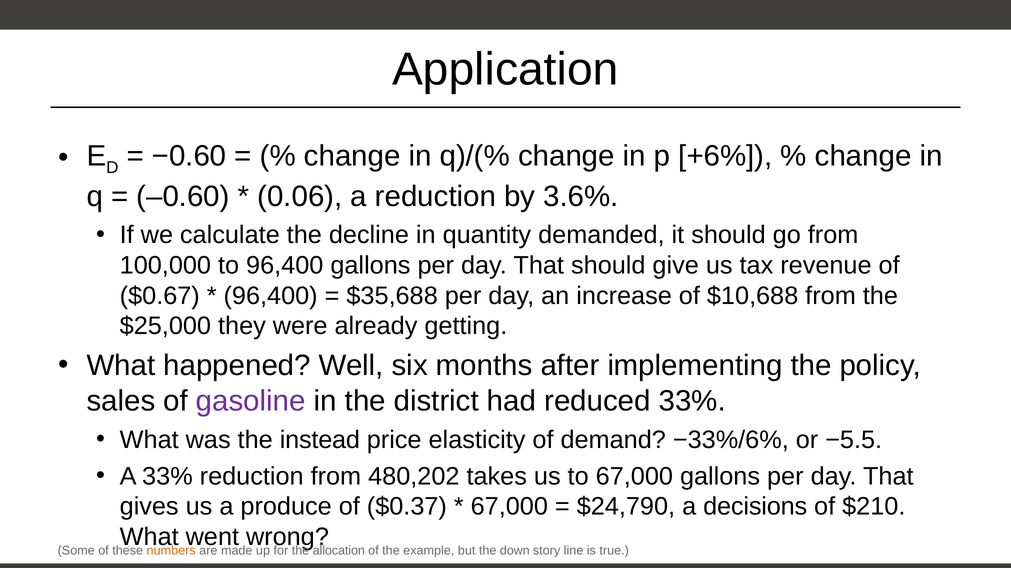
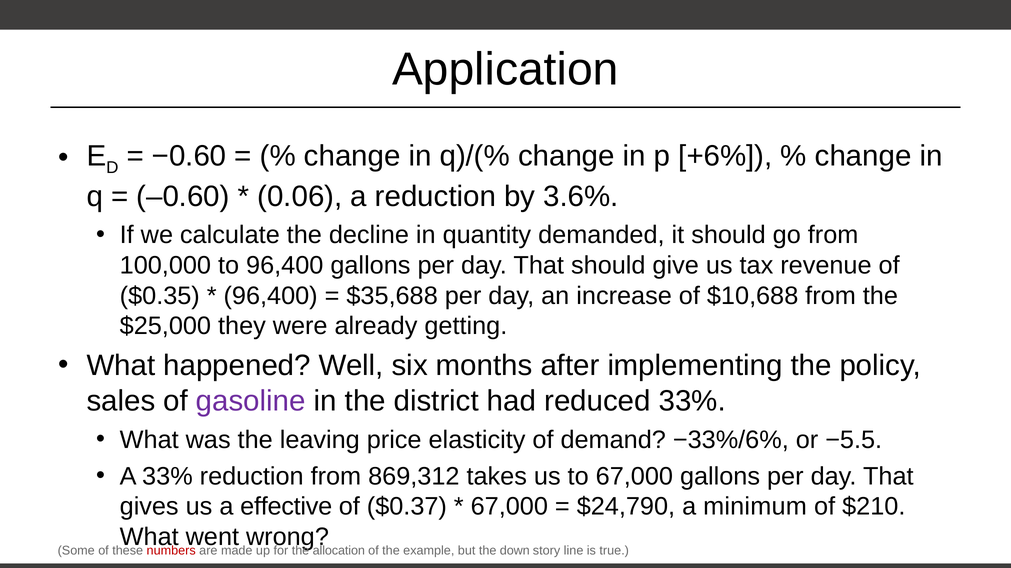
$0.67: $0.67 -> $0.35 (160, 296)
instead: instead -> leaving (320, 440)
480,202: 480,202 -> 869,312 (414, 477)
produce: produce -> effective (286, 507)
decisions: decisions -> minimum (755, 507)
numbers colour: orange -> red (171, 551)
